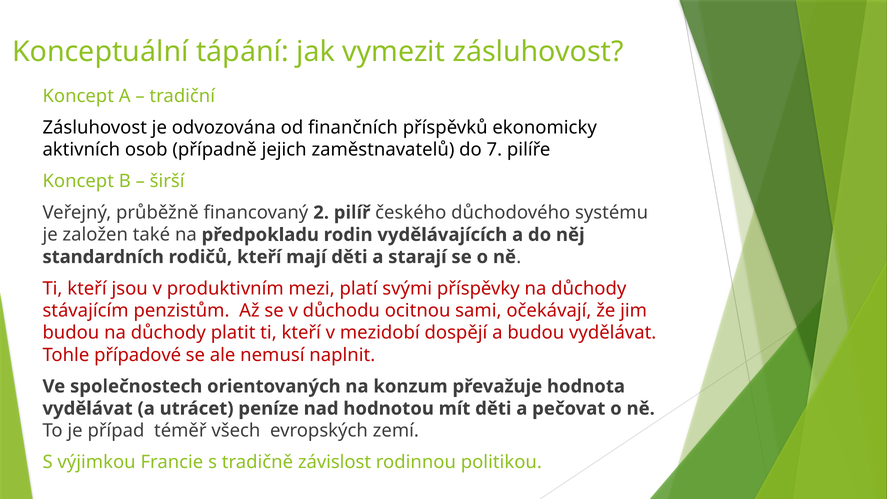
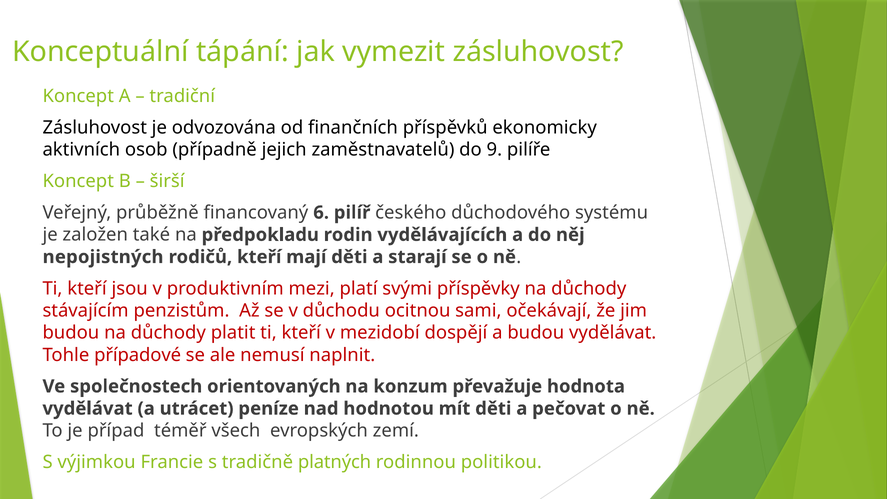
7: 7 -> 9 (494, 150)
2: 2 -> 6 (321, 213)
standardních: standardních -> nepojistných (103, 257)
závislost: závislost -> platných (335, 462)
